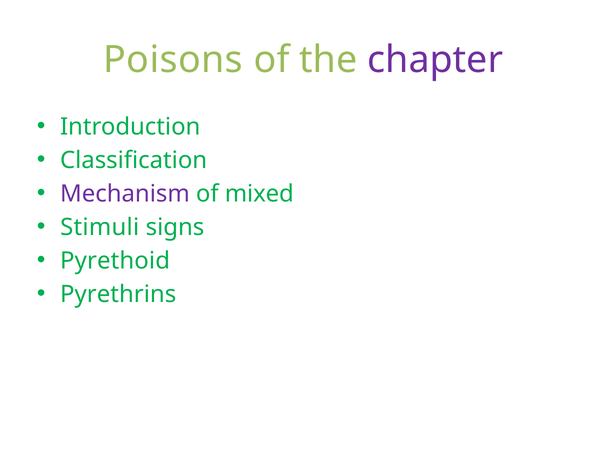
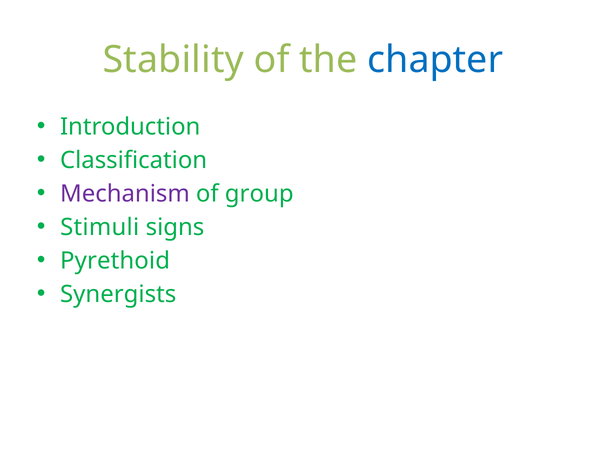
Poisons: Poisons -> Stability (173, 60)
chapter colour: purple -> blue (435, 60)
mixed: mixed -> group (259, 194)
Pyrethrins: Pyrethrins -> Synergists (118, 294)
